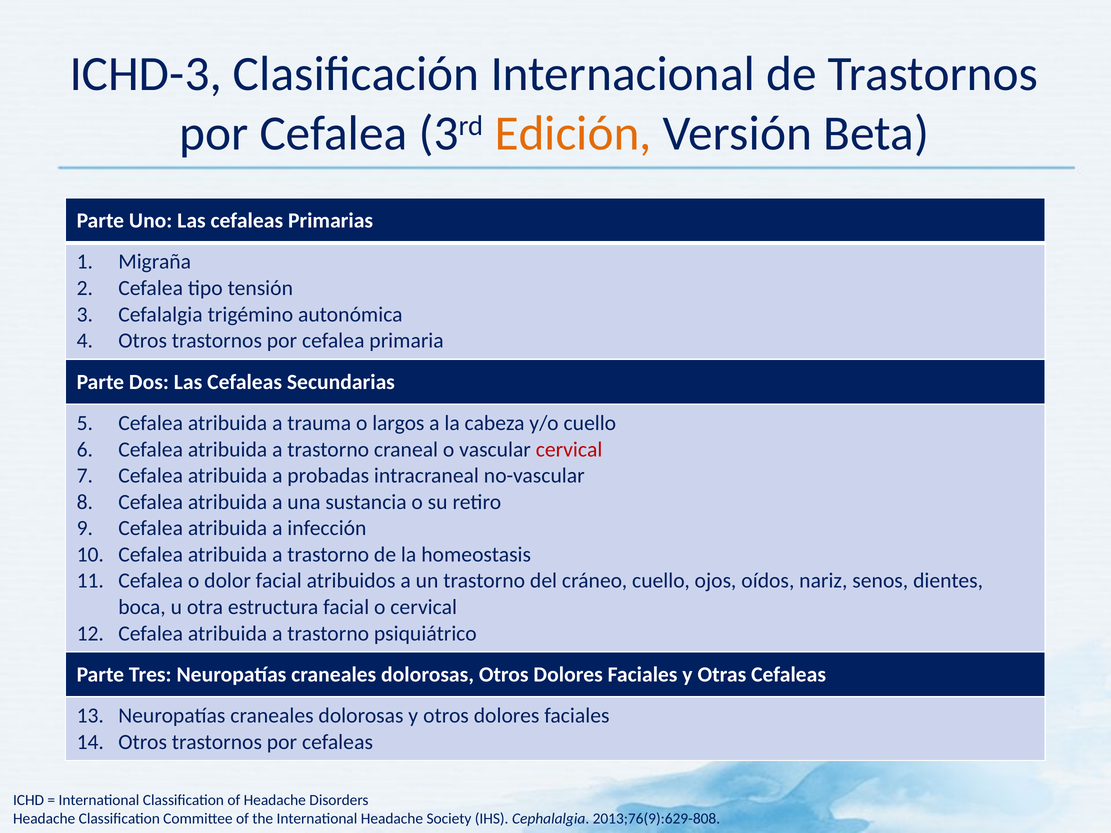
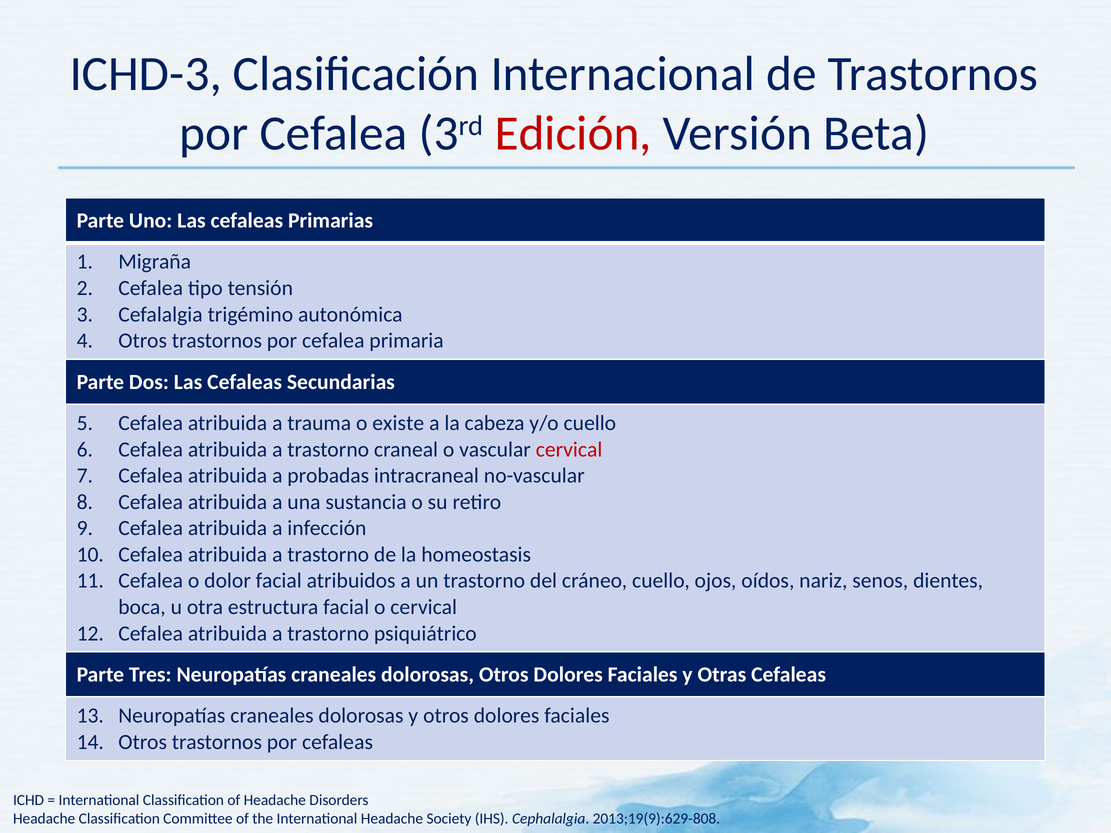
Edición colour: orange -> red (573, 133)
largos: largos -> existe (398, 423)
2013;76(9):629-808: 2013;76(9):629-808 -> 2013;19(9):629-808 (656, 819)
